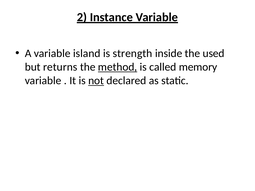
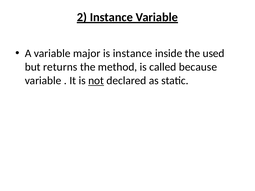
island: island -> major (87, 53)
is strength: strength -> instance (133, 53)
method underline: present -> none (118, 67)
memory: memory -> because (198, 67)
